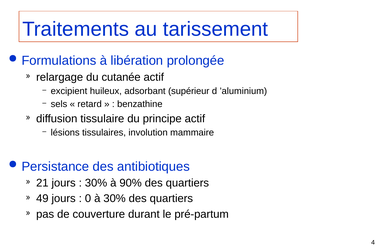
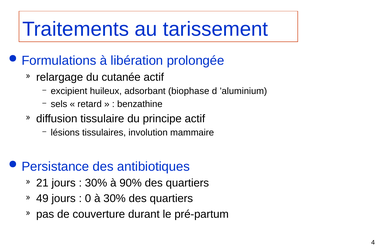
supérieur: supérieur -> biophase (189, 91)
